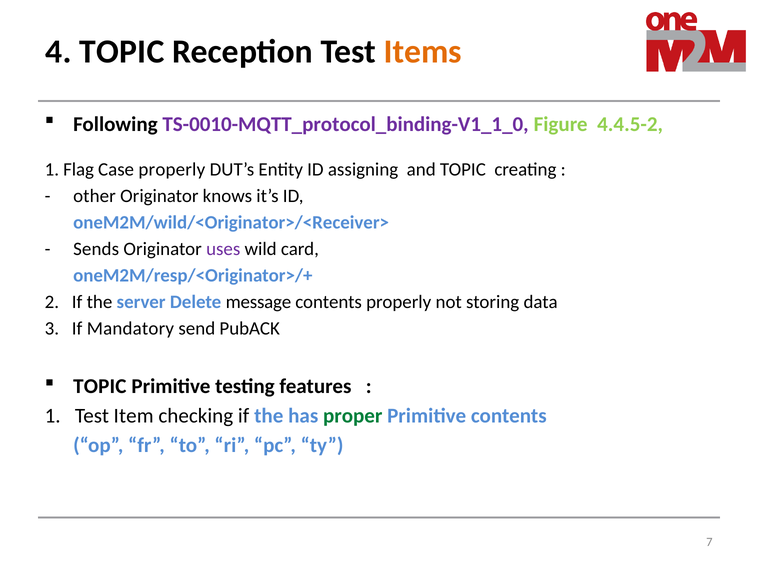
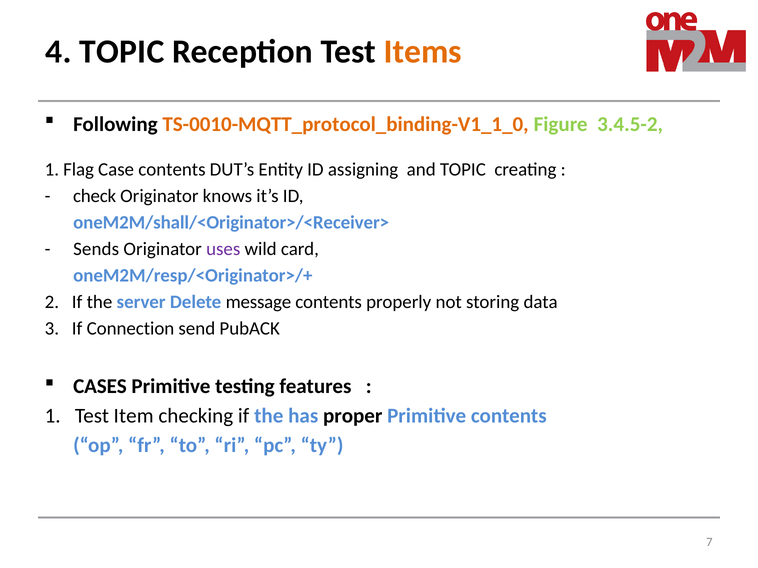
TS-0010-MQTT_protocol_binding-V1_1_0 colour: purple -> orange (346, 125)
4.4.5-2: 4.4.5-2 -> 3.4.5-2 (630, 125)
Case properly: properly -> contents (172, 170)
other: other -> check (95, 196)
oneM2M/wild/<Originator>/<Receiver>: oneM2M/wild/<Originator>/<Receiver> -> oneM2M/shall/<Originator>/<Receiver> (231, 223)
Mandatory: Mandatory -> Connection (130, 329)
TOPIC: TOPIC -> CASES (100, 387)
proper colour: green -> black (353, 416)
